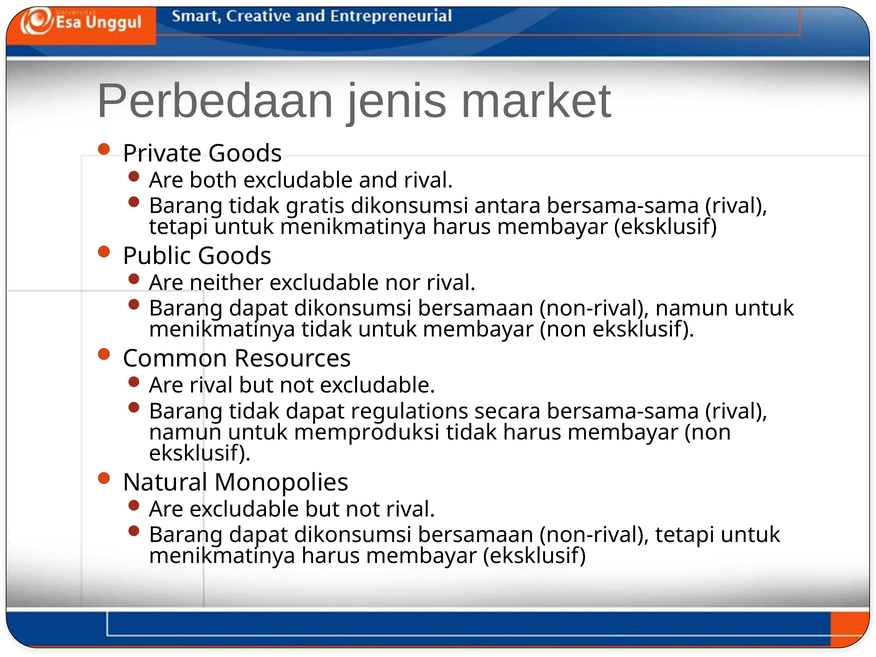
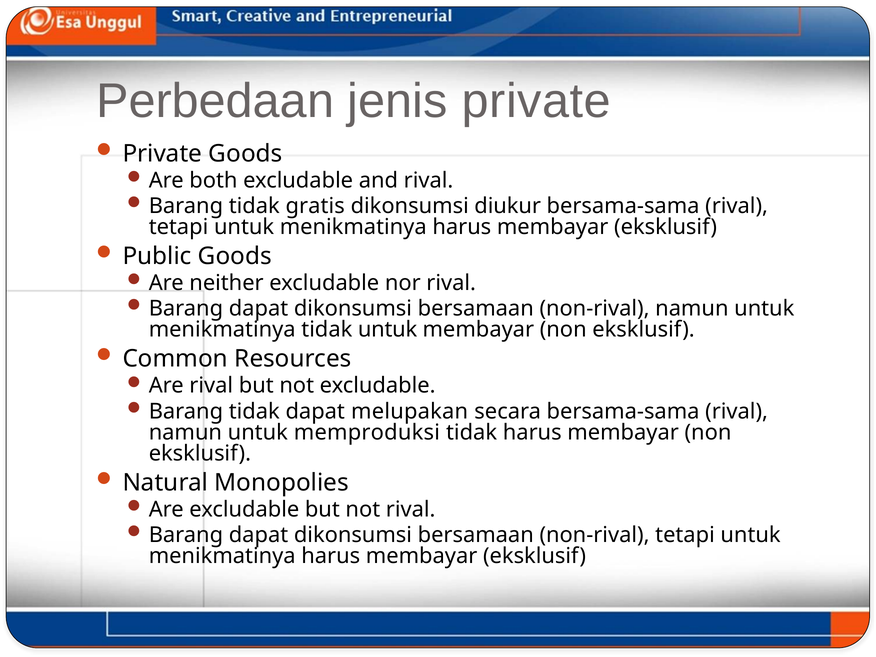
jenis market: market -> private (536, 101)
antara: antara -> diukur (508, 206)
regulations: regulations -> melupakan (410, 411)
